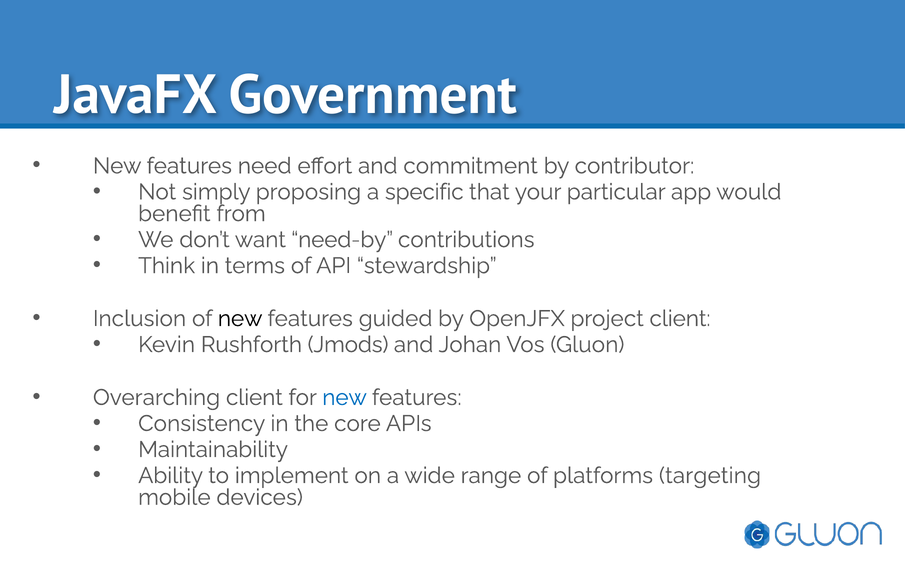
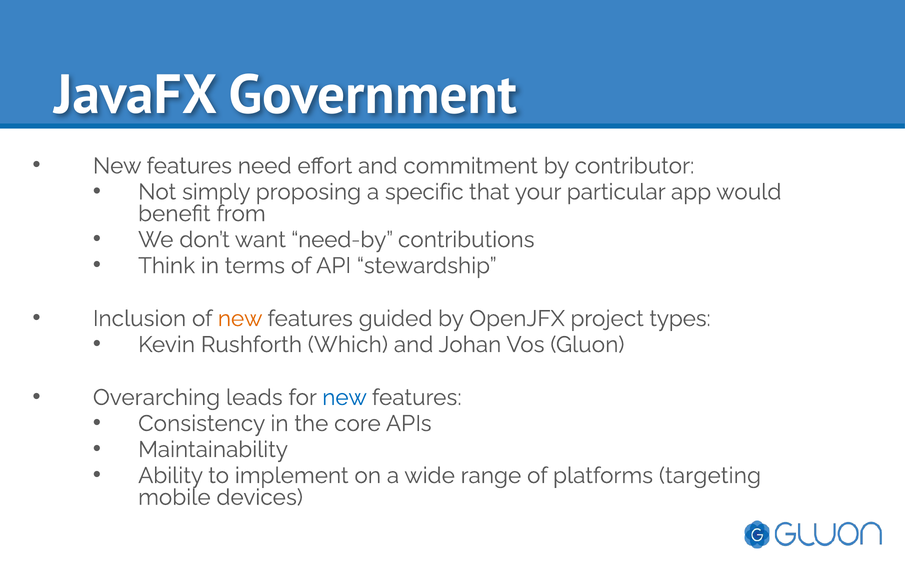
new colour: black -> orange (240, 318)
project client: client -> types (680, 318)
Jmods: Jmods -> Which (348, 344)
Overarching client: client -> leads (254, 397)
